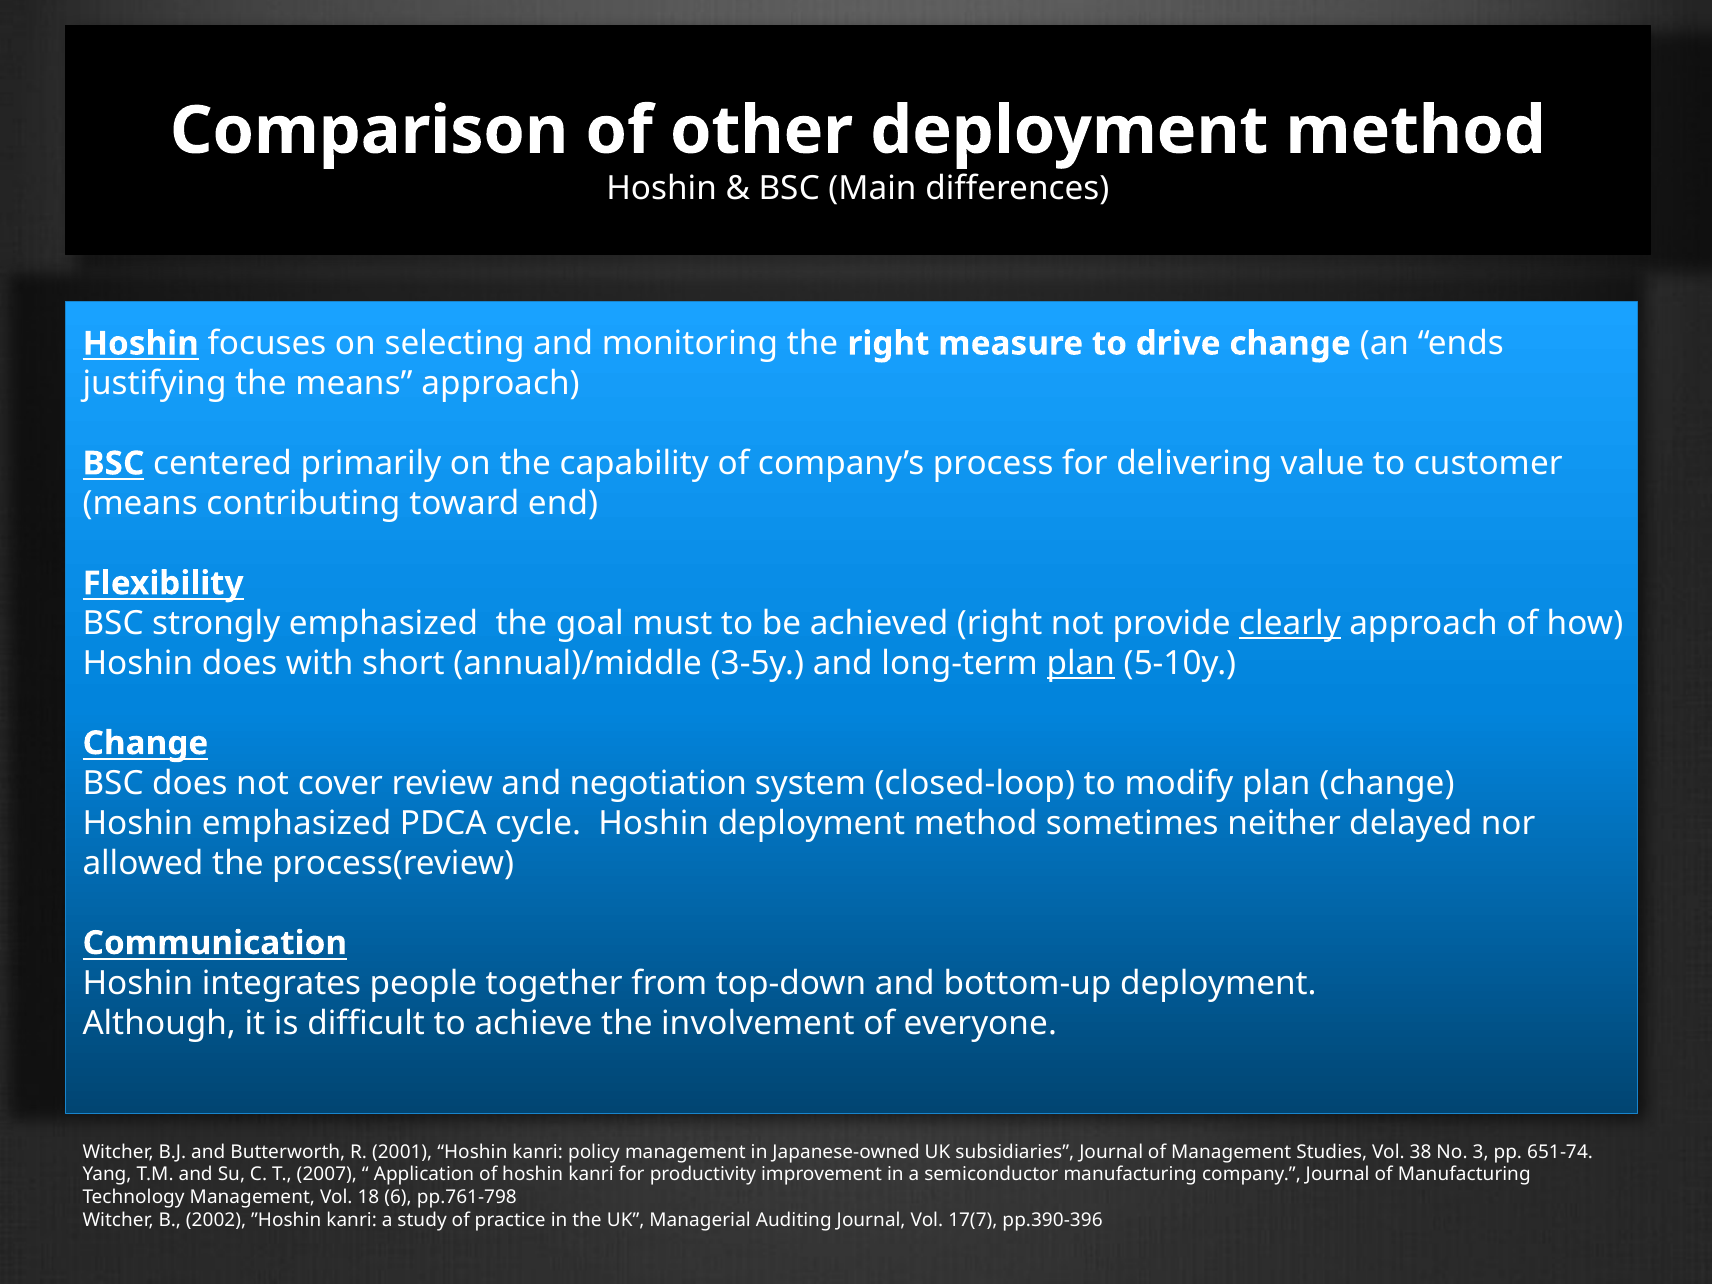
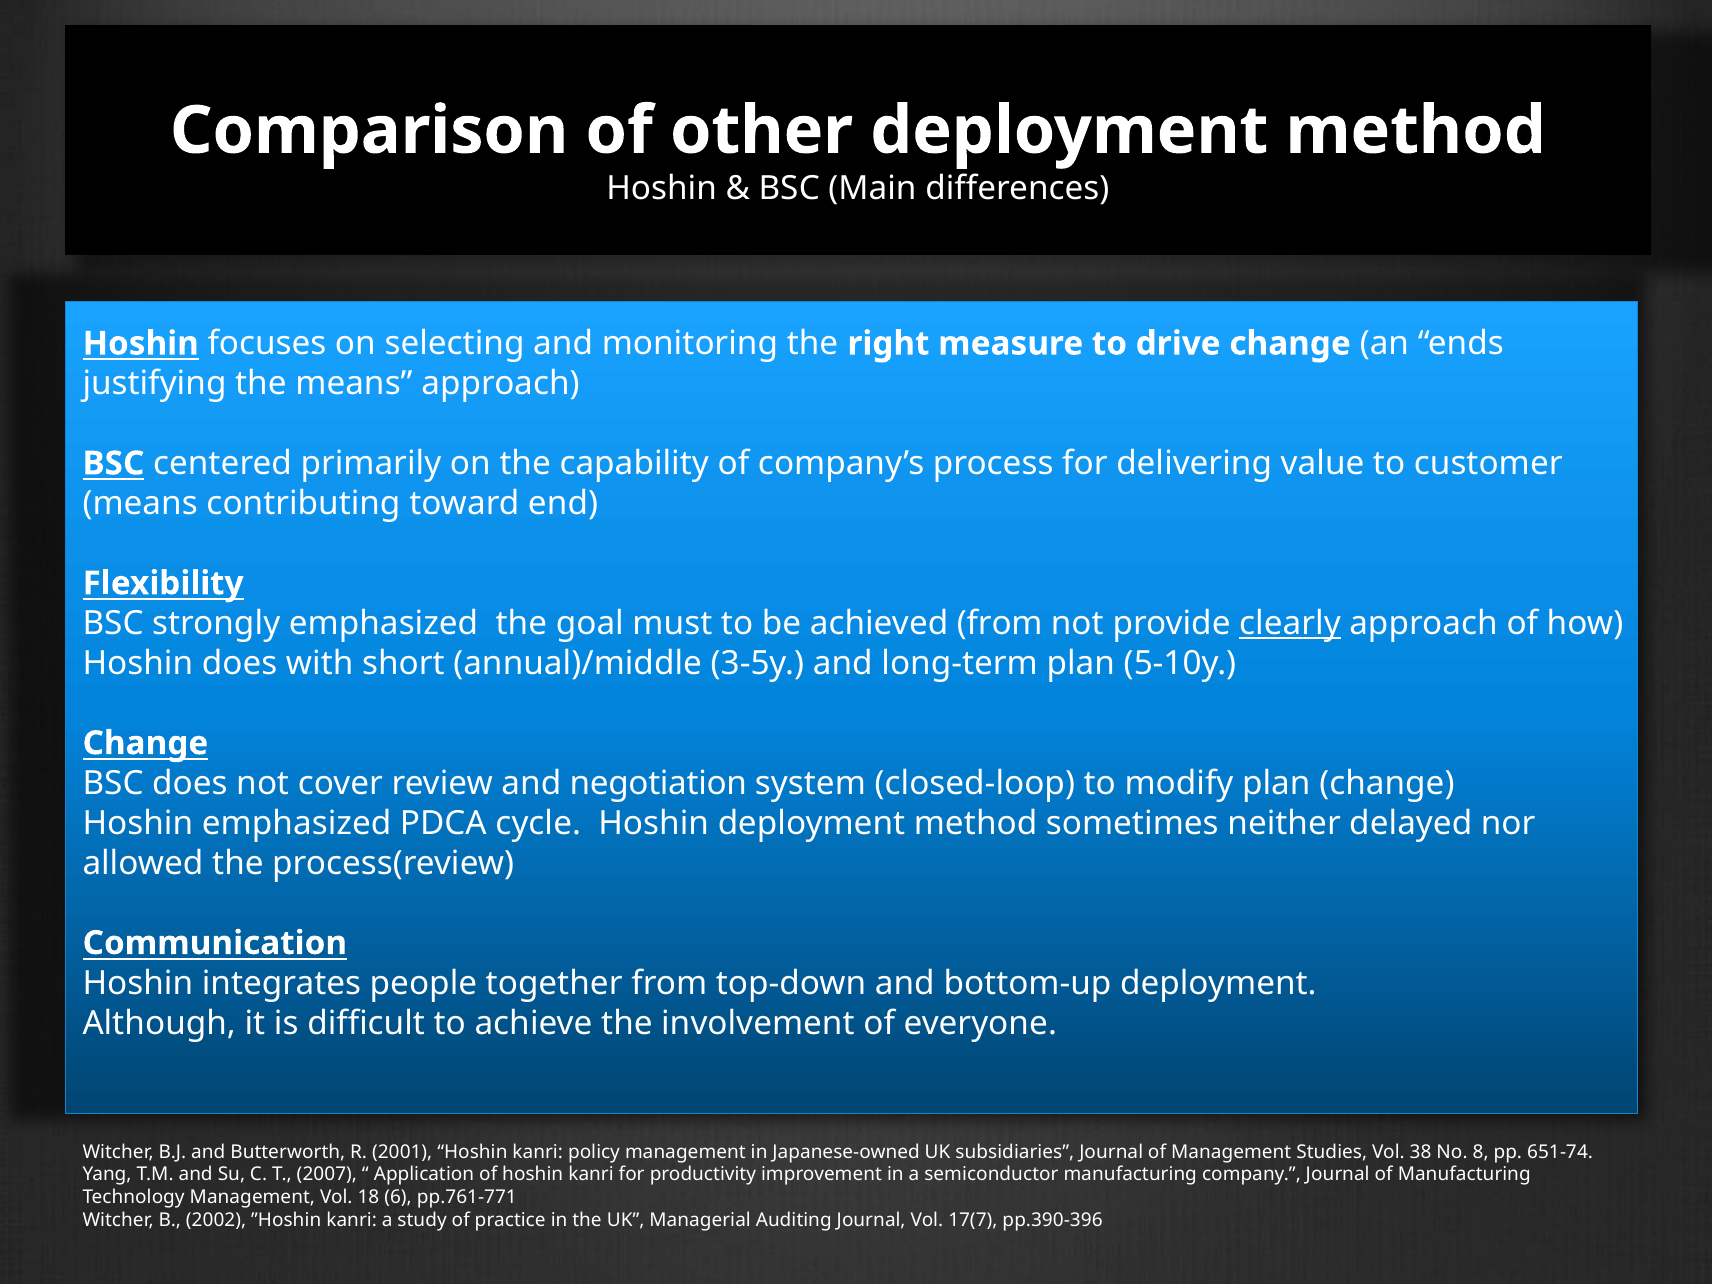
achieved right: right -> from (1000, 623)
plan underline: present -> none (1081, 663)
3: 3 -> 8 (1481, 1152)
pp.761-798: pp.761-798 -> pp.761-771 (467, 1197)
